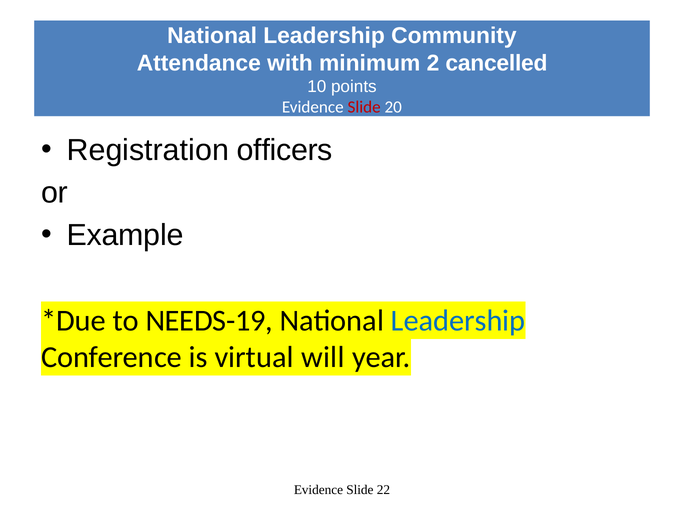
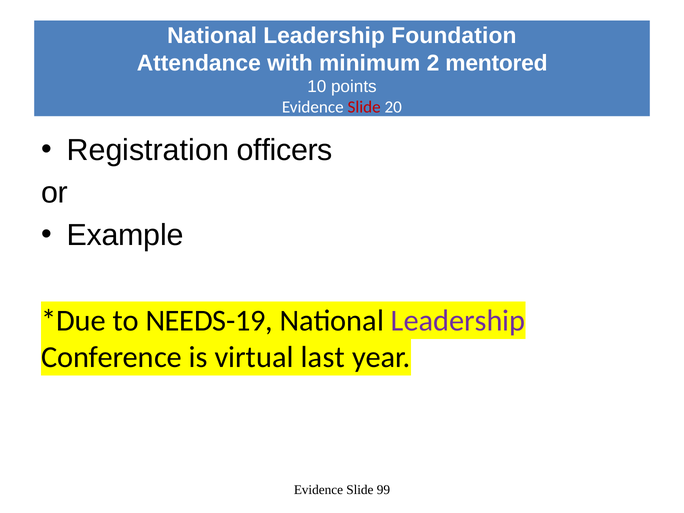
Community: Community -> Foundation (454, 36)
cancelled: cancelled -> mentored (496, 63)
Leadership colour: blue -> purple (458, 321)
will: will -> last (323, 357)
22: 22 -> 99 (383, 490)
